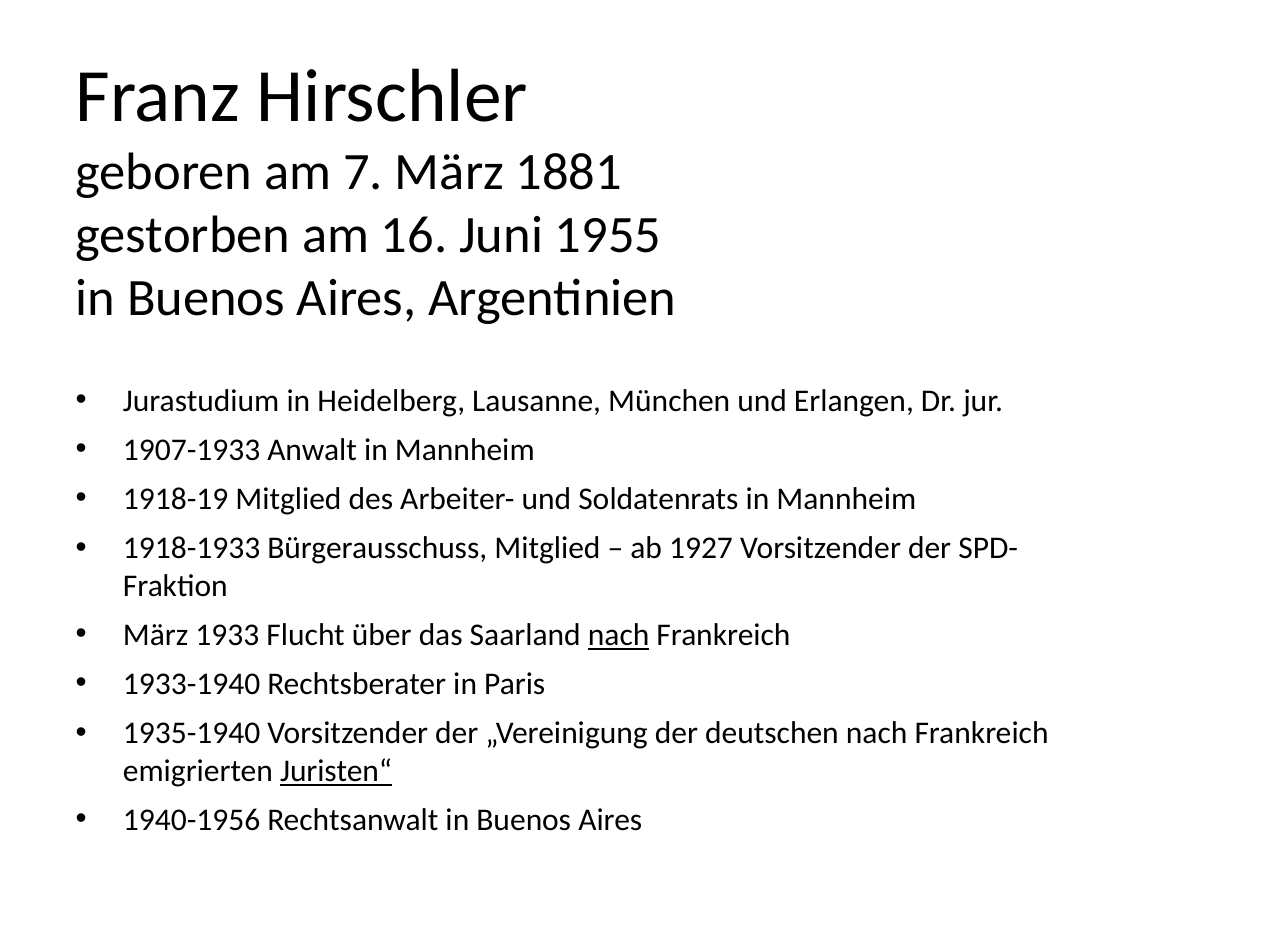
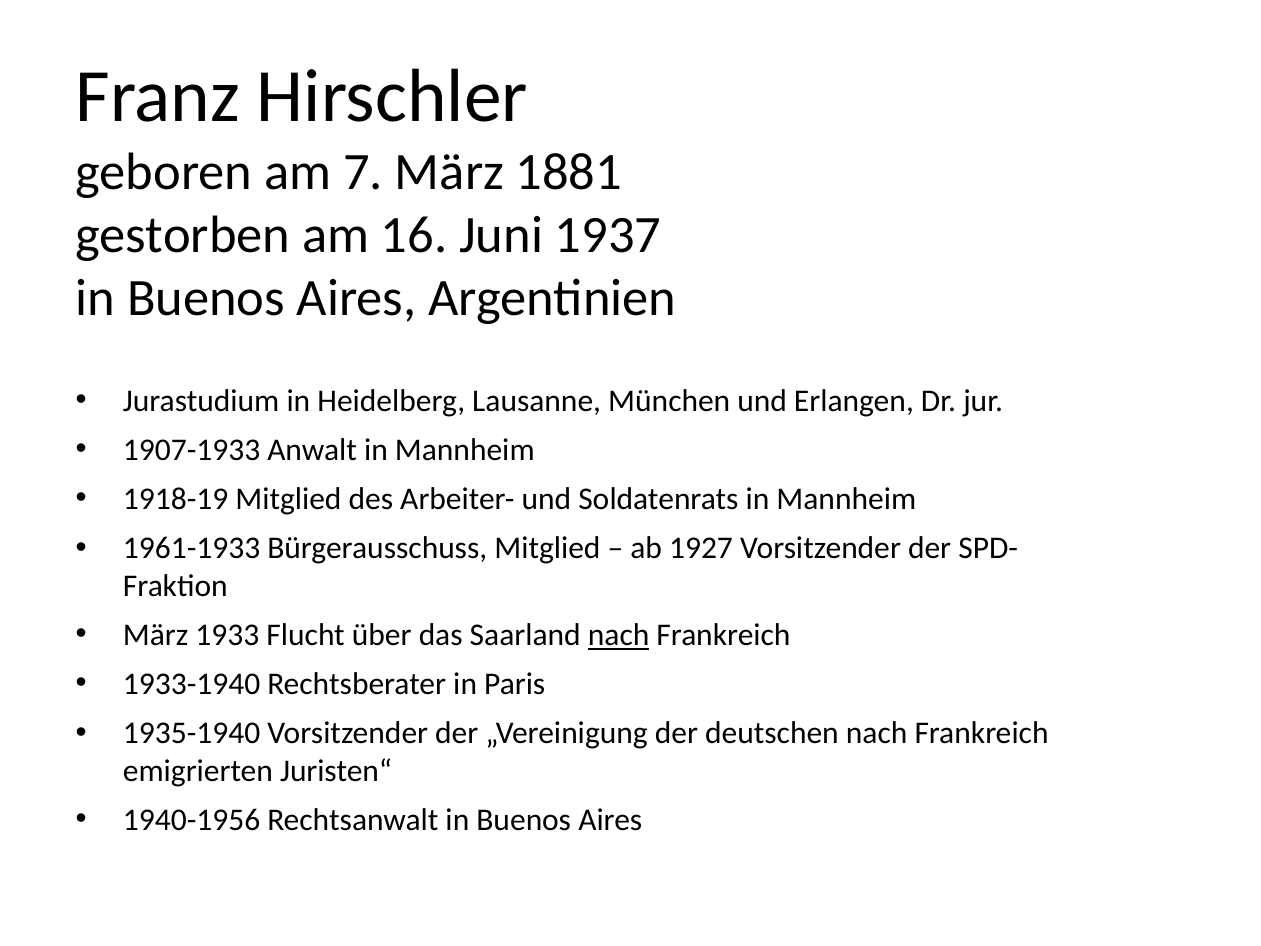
1955: 1955 -> 1937 (608, 235)
1918-1933: 1918-1933 -> 1961-1933 (192, 548)
Juristen“ underline: present -> none (336, 771)
